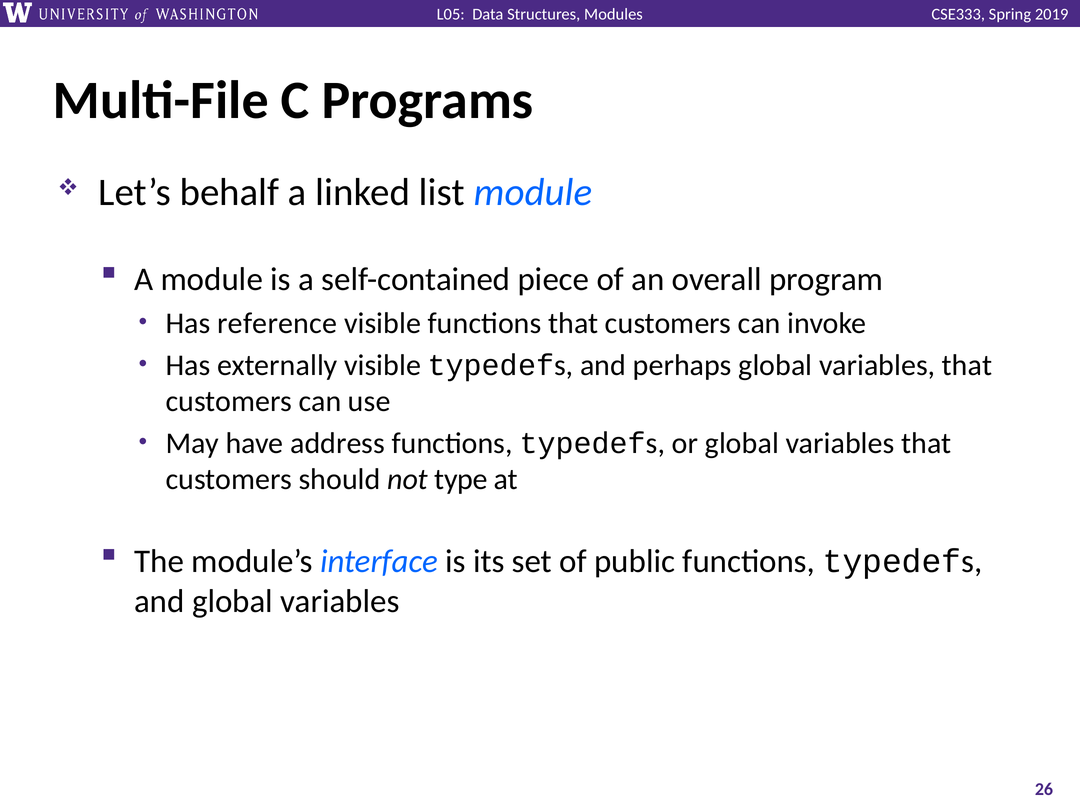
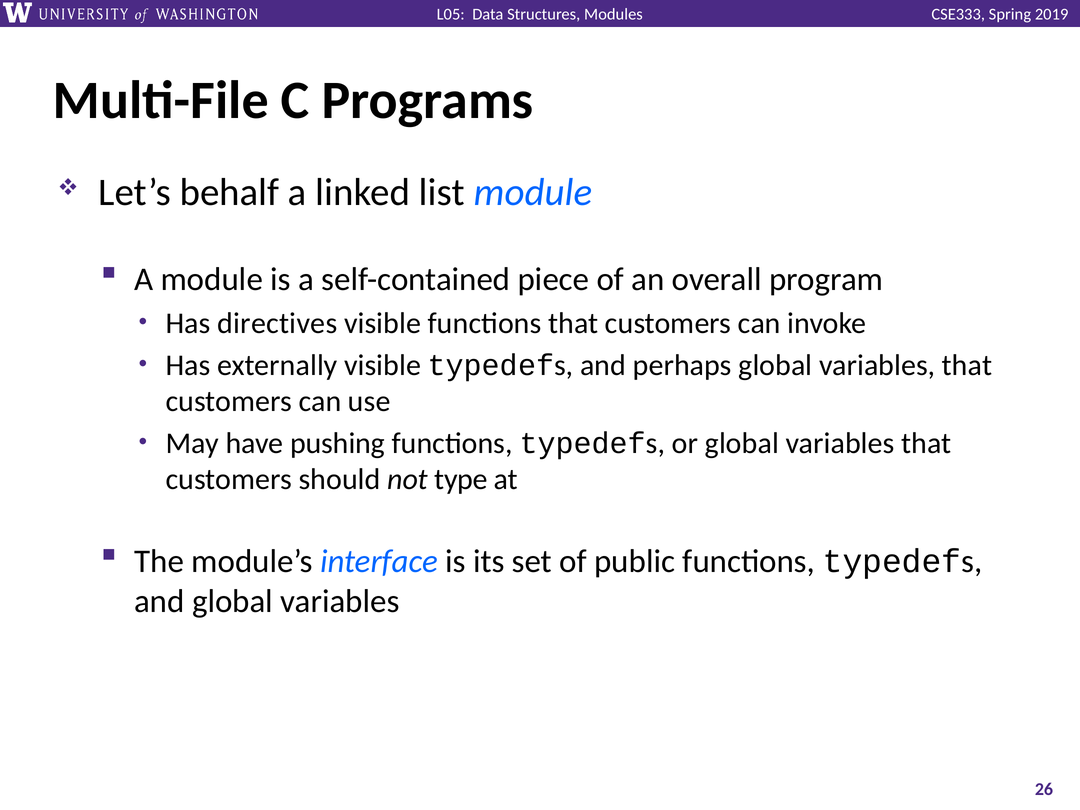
reference: reference -> directives (277, 323)
address: address -> pushing (338, 443)
